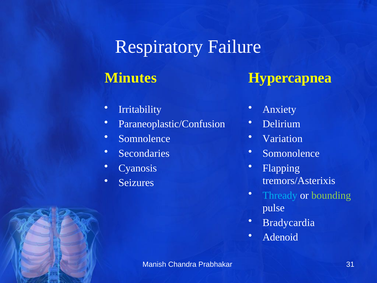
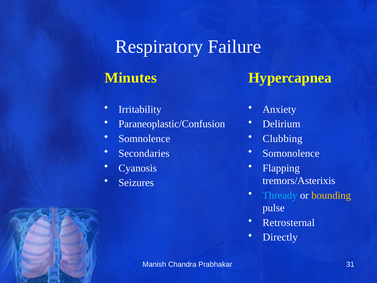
Variation: Variation -> Clubbing (283, 139)
bounding colour: light green -> yellow (331, 195)
Bradycardia: Bradycardia -> Retrosternal (289, 222)
Adenoid: Adenoid -> Directly (280, 237)
